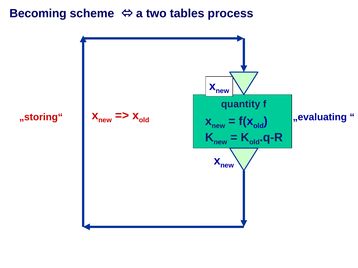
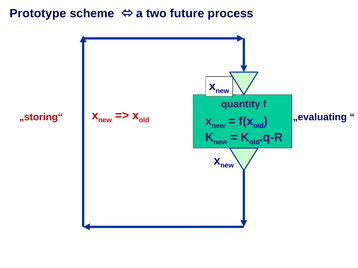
Becoming: Becoming -> Prototype (38, 13)
tables: tables -> future (187, 13)
